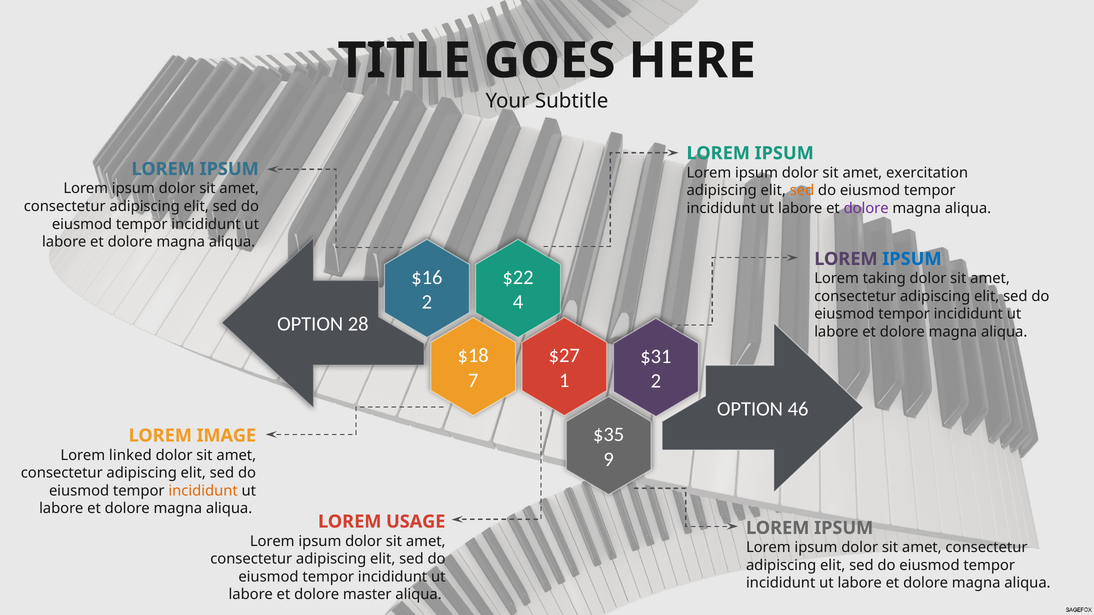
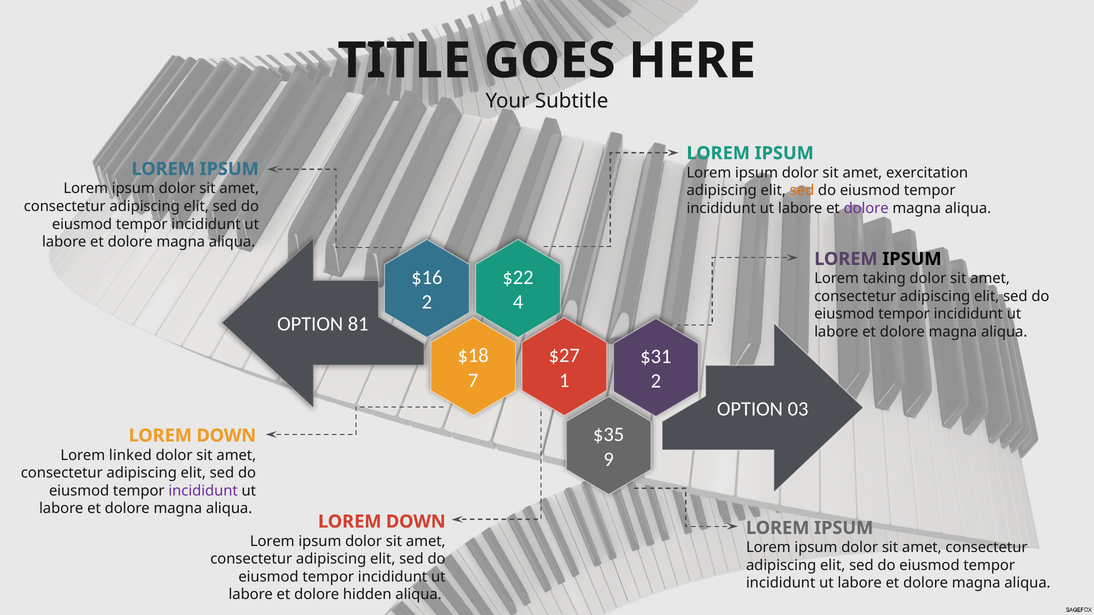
IPSUM colour: blue -> black (912, 259)
28: 28 -> 81 (358, 324)
46: 46 -> 03 (798, 409)
IMAGE: IMAGE -> DOWN (226, 436)
incididunt colour: orange -> purple (203, 491)
USAGE: USAGE -> DOWN (416, 522)
master: master -> hidden (367, 595)
